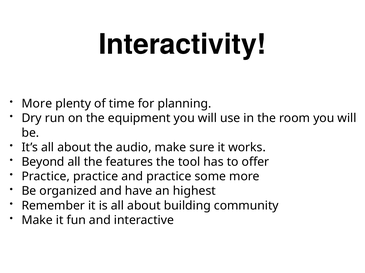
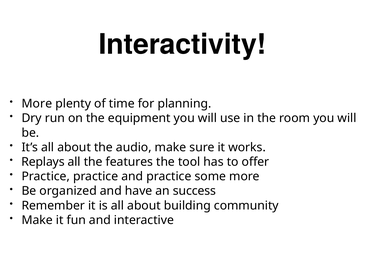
Beyond: Beyond -> Replays (43, 162)
highest: highest -> success (194, 192)
